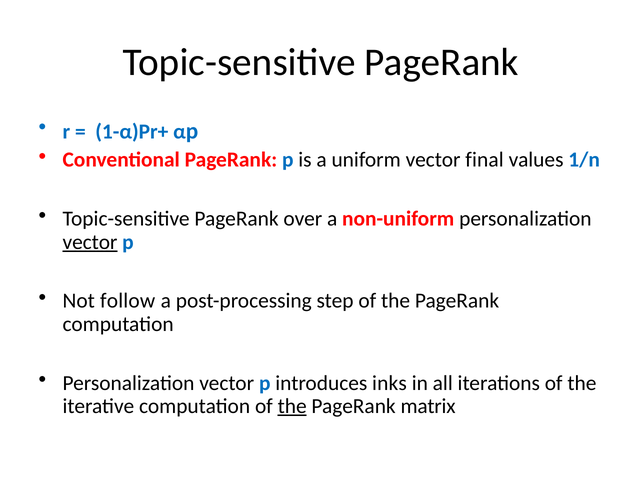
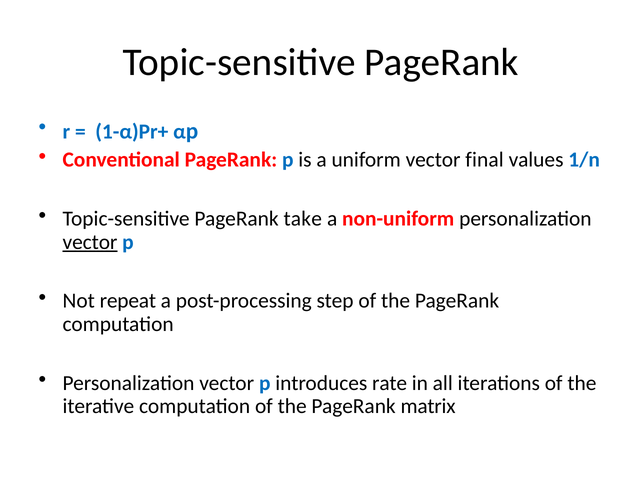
over: over -> take (303, 219)
follow: follow -> repeat (128, 301)
inks: inks -> rate (390, 383)
the underline: present -> none (292, 406)
